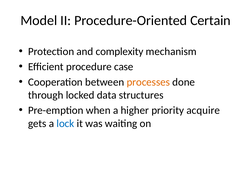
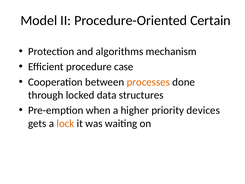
complexity: complexity -> algorithms (119, 51)
acquire: acquire -> devices (203, 110)
lock colour: blue -> orange (65, 123)
